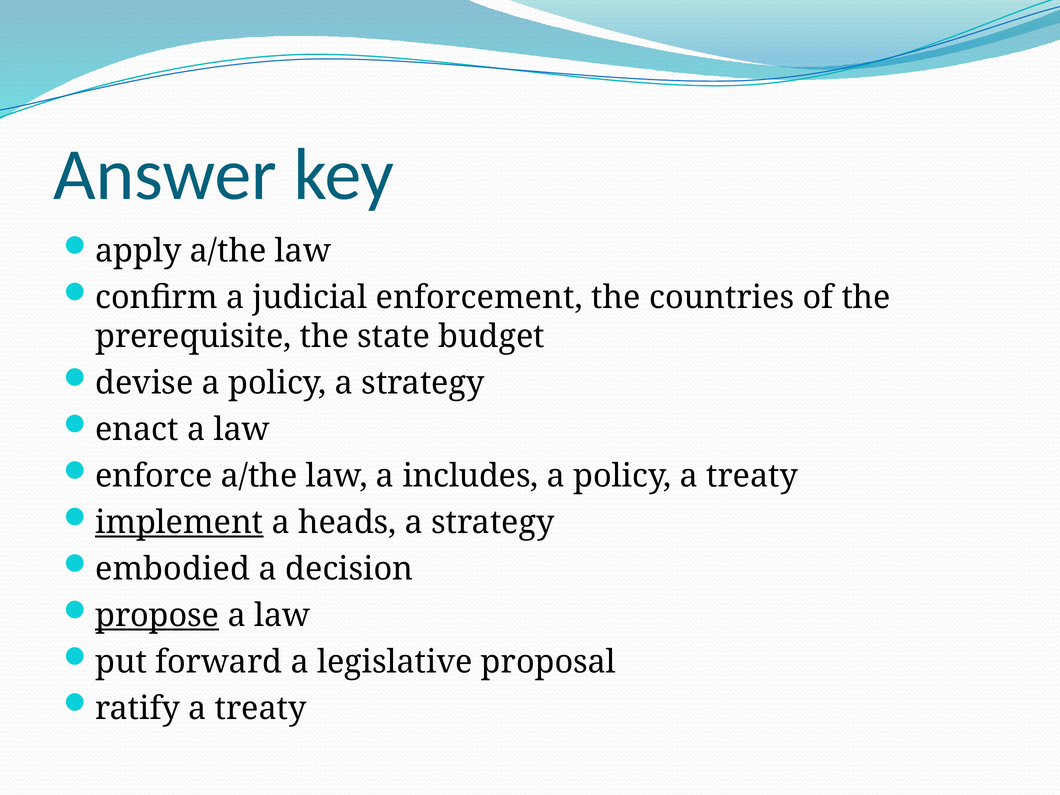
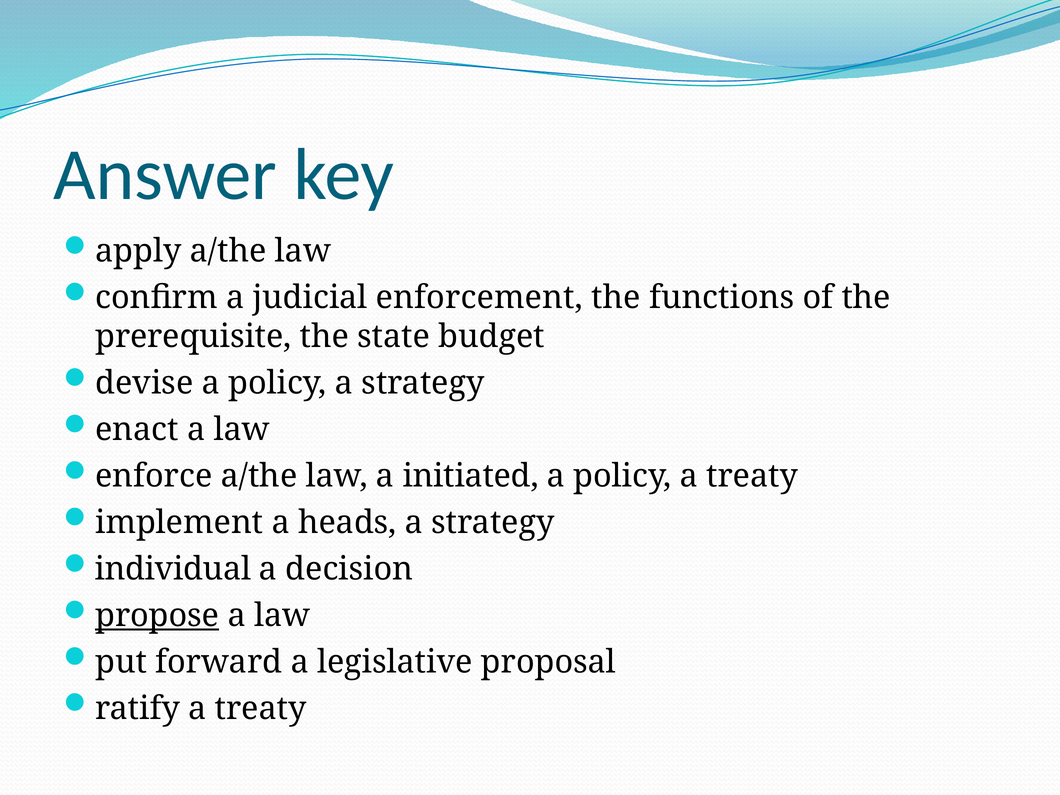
countries: countries -> functions (722, 298)
includes: includes -> initiated (471, 476)
implement underline: present -> none (179, 523)
embodied: embodied -> individual (173, 569)
